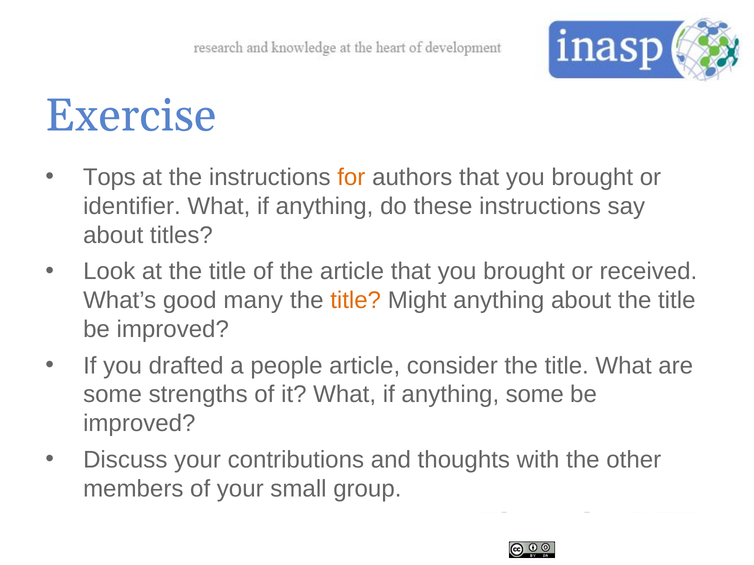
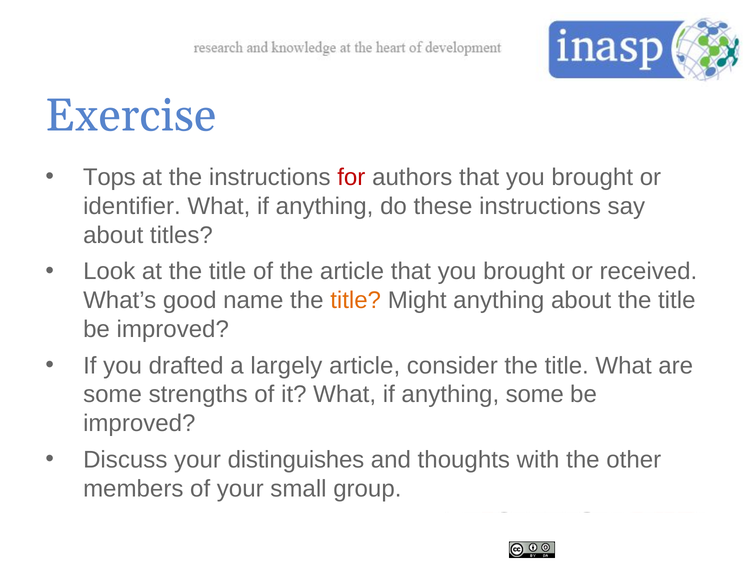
for colour: orange -> red (351, 178)
many: many -> name (253, 301)
people: people -> largely (286, 366)
contributions: contributions -> distinguishes (296, 460)
